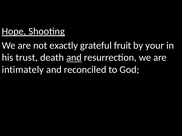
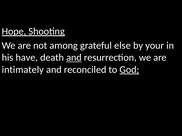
exactly: exactly -> among (64, 46)
fruit: fruit -> else (122, 46)
trust: trust -> have (27, 58)
God underline: none -> present (129, 70)
